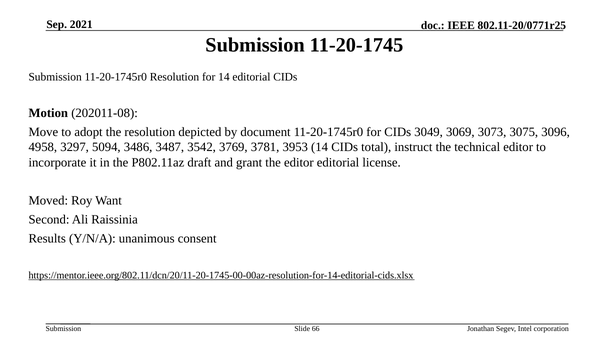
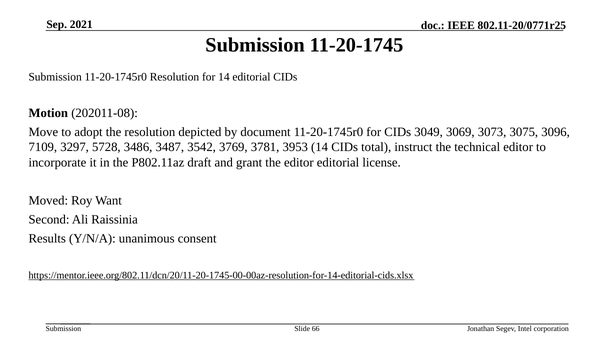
4958: 4958 -> 7109 (43, 147)
5094: 5094 -> 5728 (106, 147)
